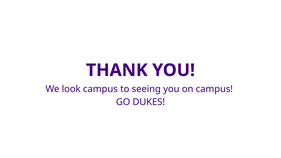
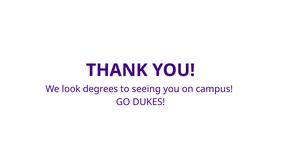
look campus: campus -> degrees (100, 89)
